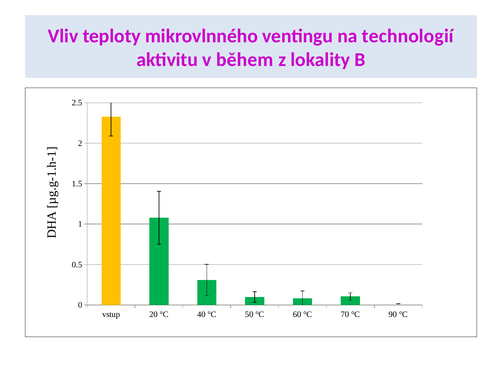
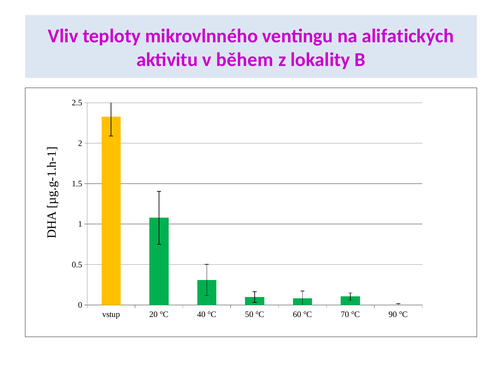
technologií: technologií -> alifatických (408, 36)
